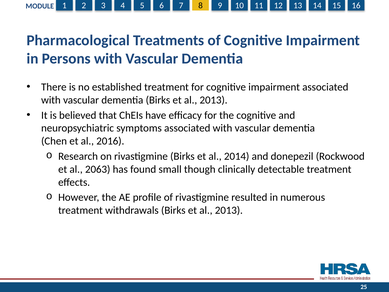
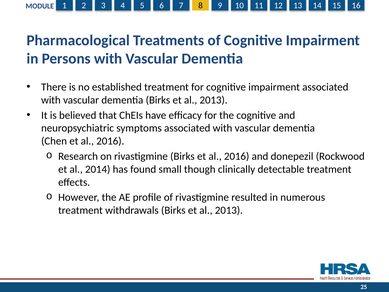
Birks et al 2014: 2014 -> 2016 (237, 156)
2063: 2063 -> 2014 (98, 169)
